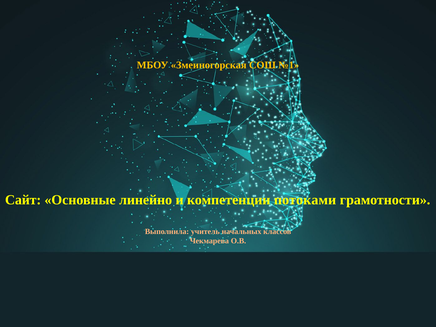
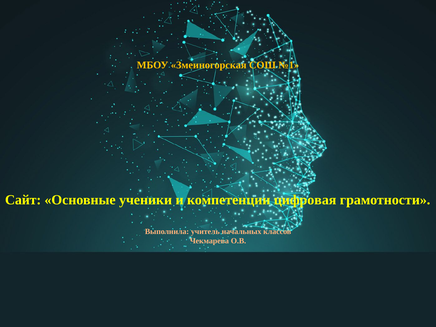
линейно: линейно -> ученики (146, 200)
потоками: потоками -> цифровая (305, 200)
